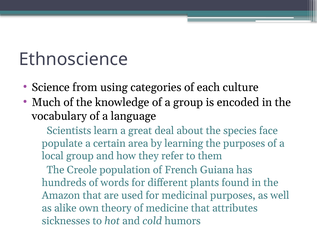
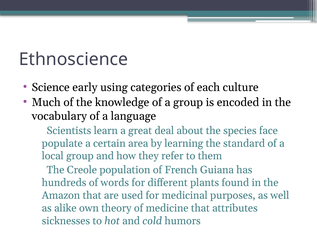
from: from -> early (85, 87)
the purposes: purposes -> standard (244, 143)
